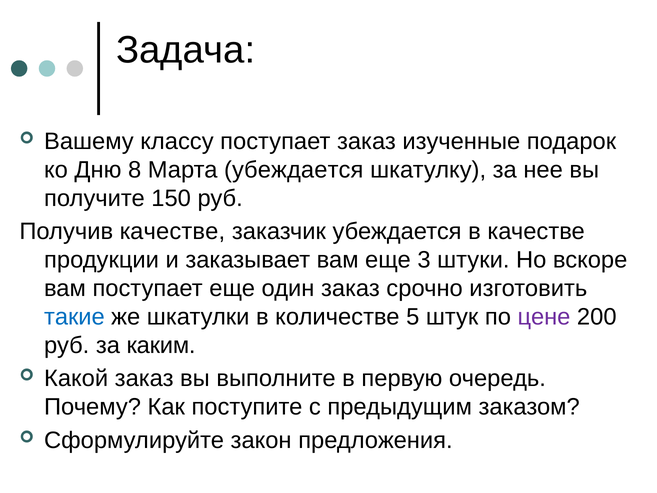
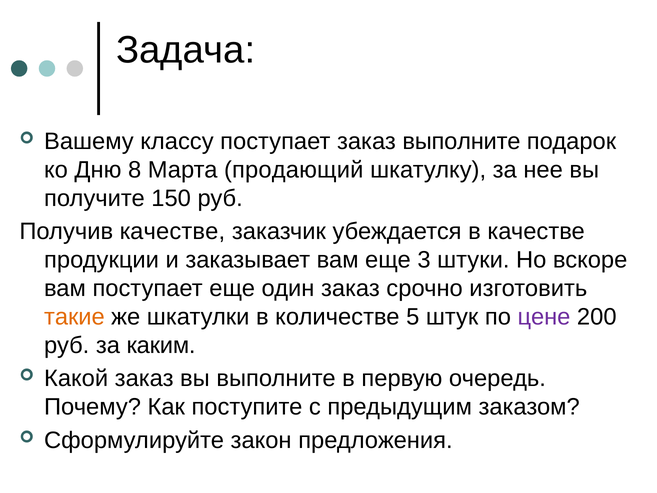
заказ изученные: изученные -> выполните (461, 141)
Марта убеждается: убеждается -> продающий (294, 170)
такие colour: blue -> orange (74, 317)
